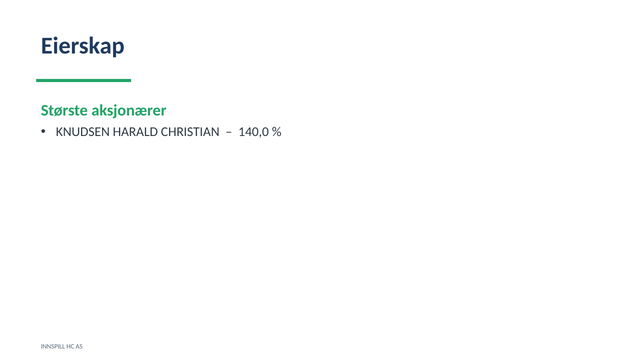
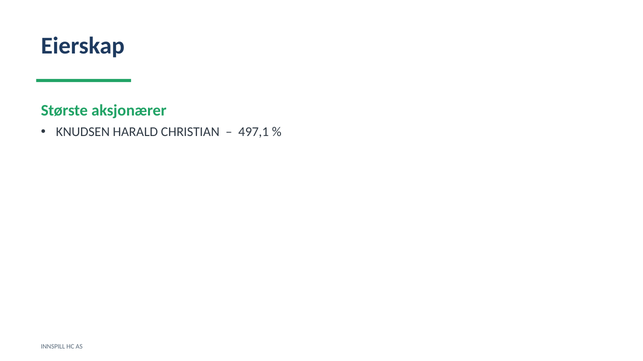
140,0: 140,0 -> 497,1 (254, 132)
